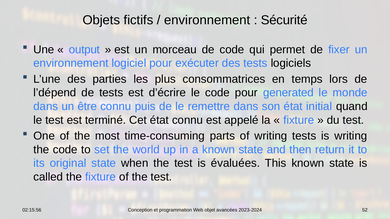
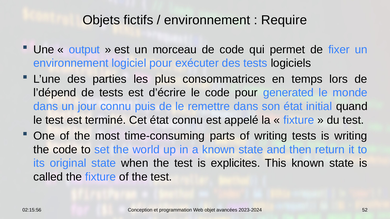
Sécurité: Sécurité -> Require (284, 20)
être: être -> jour (87, 107)
évaluées: évaluées -> explicites (236, 163)
